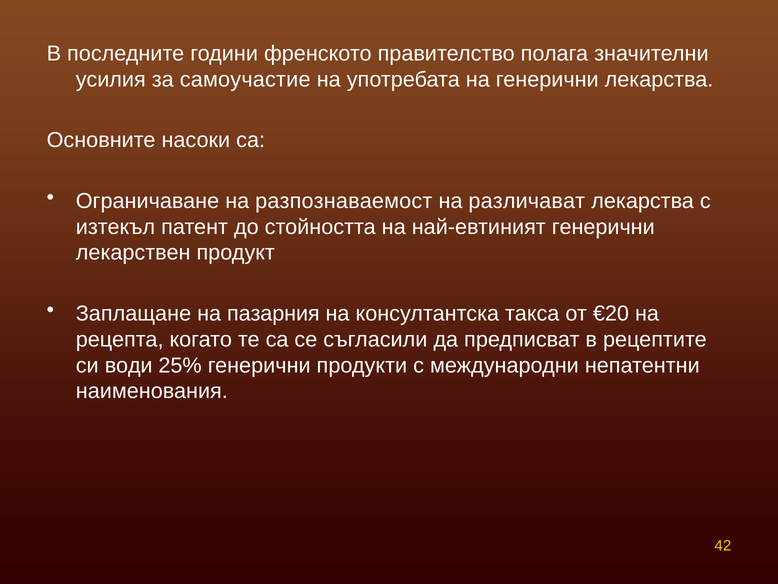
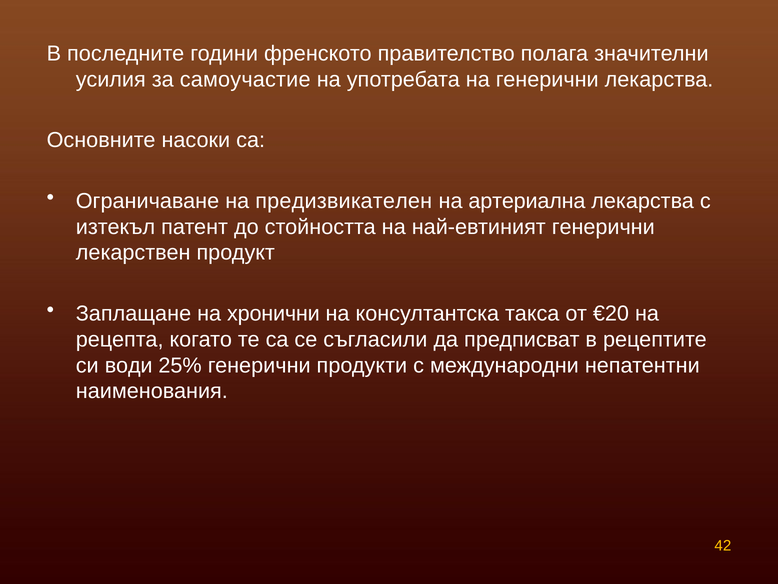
разпознаваемост: разпознаваемост -> предизвикателен (344, 201)
различават: различават -> артериална (527, 201)
пазарния: пазарния -> хронични (273, 313)
